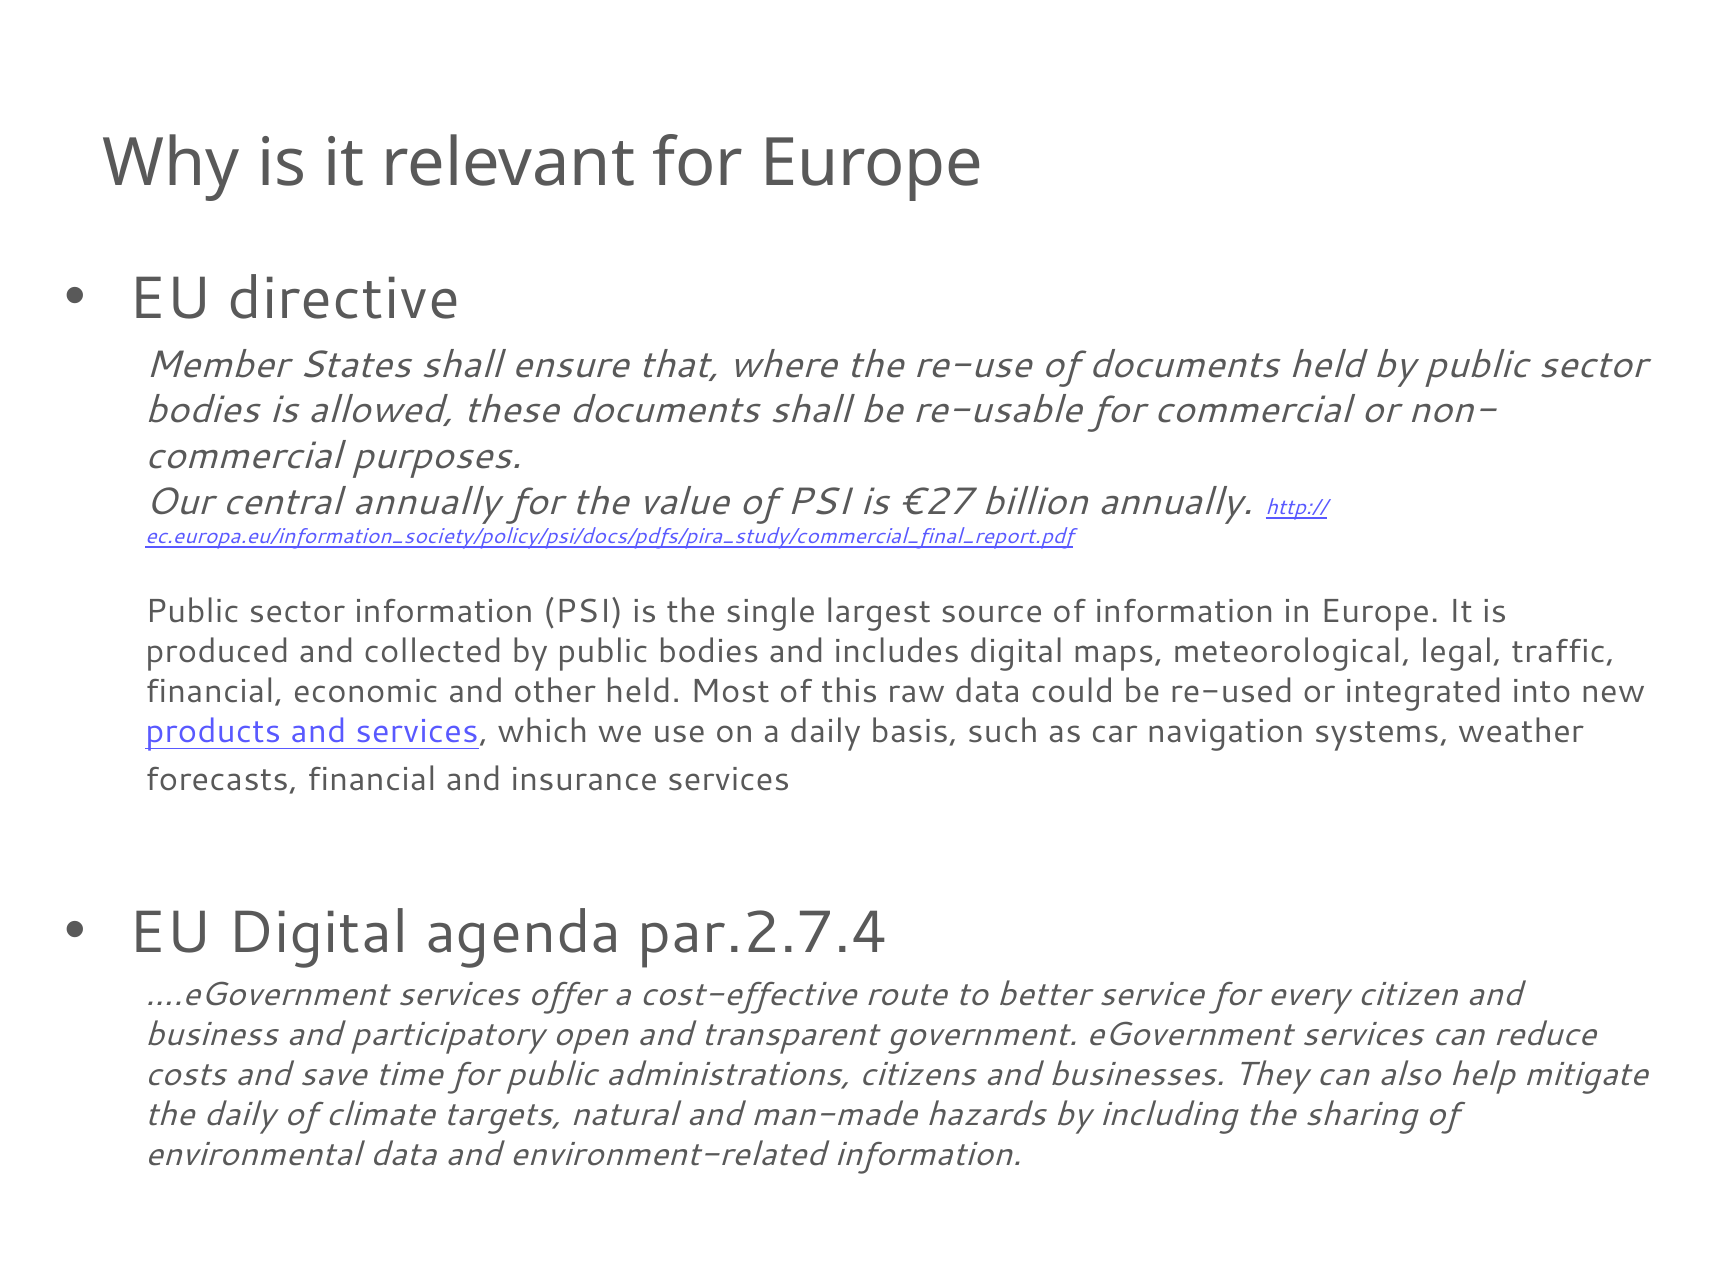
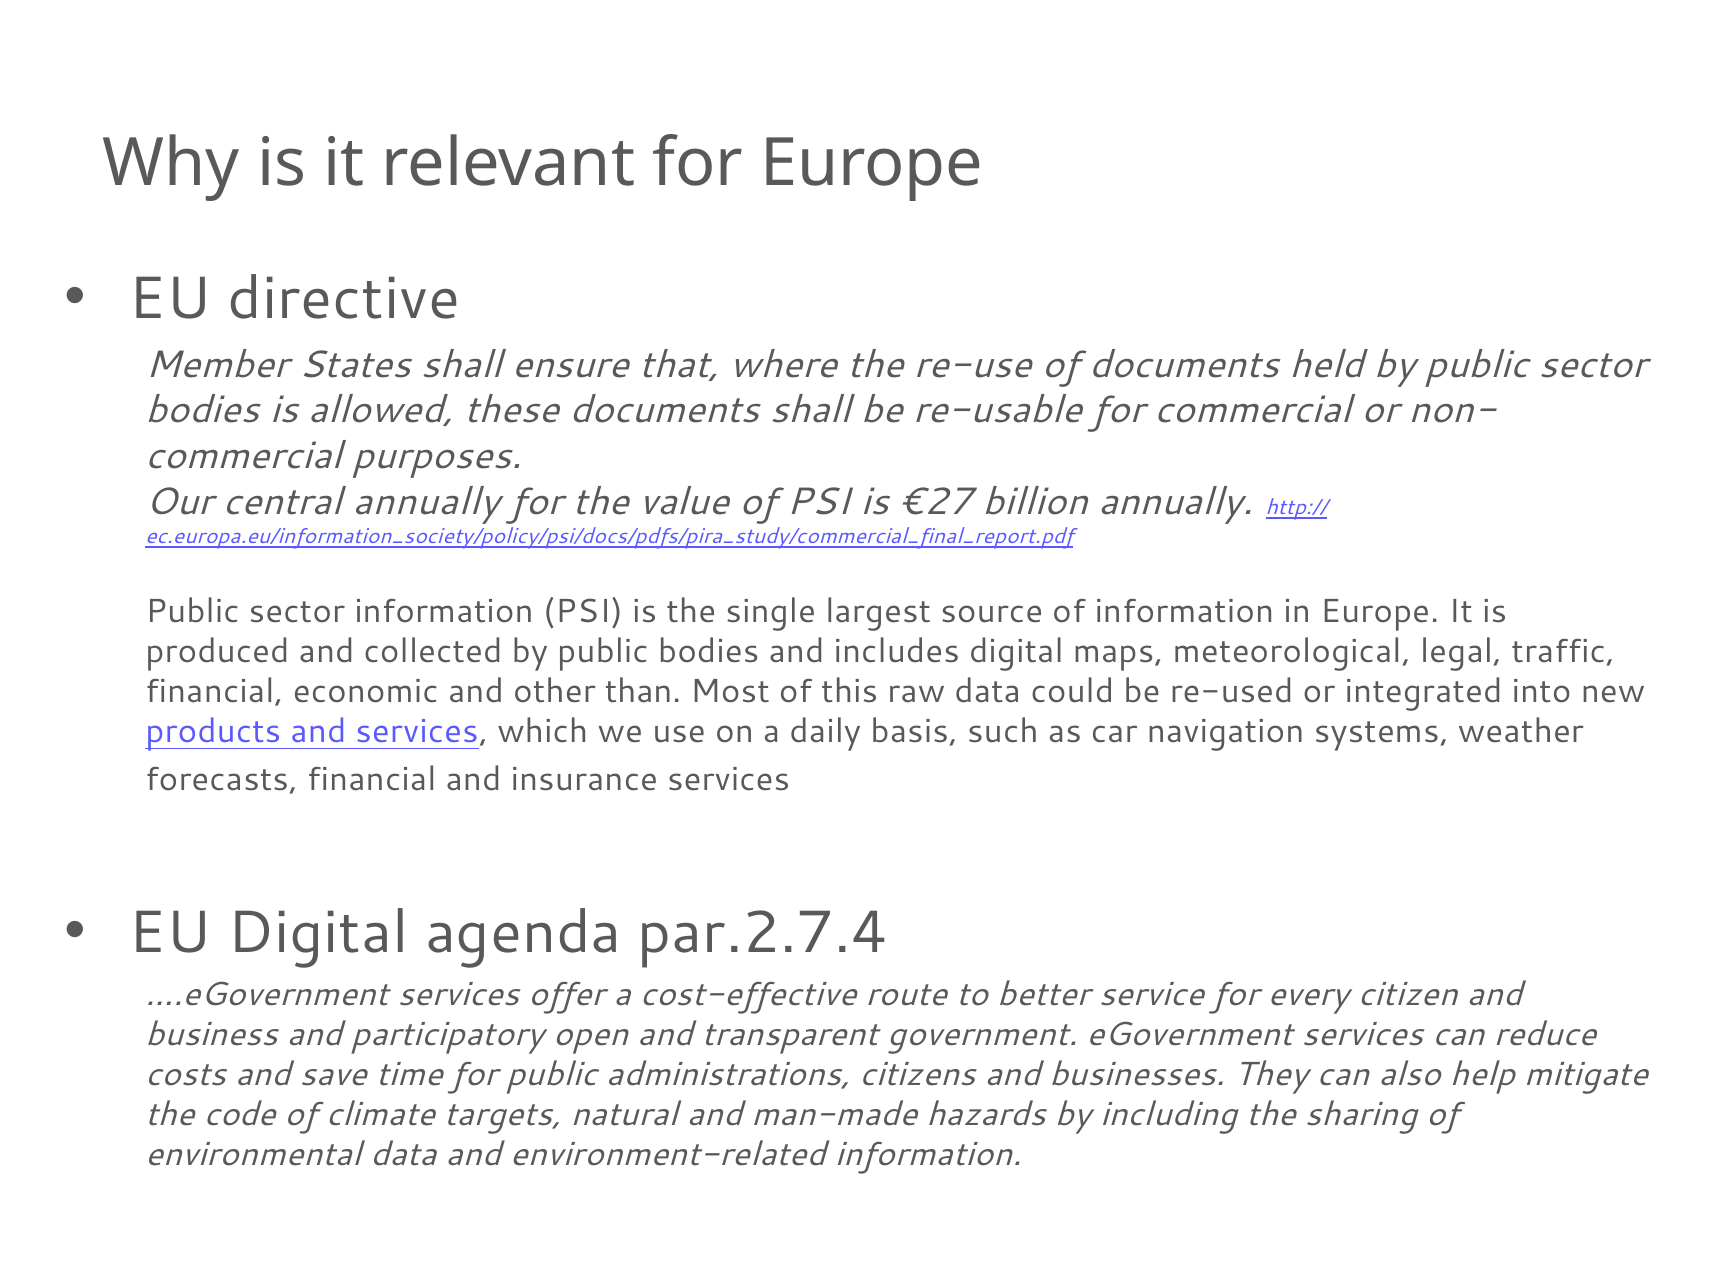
other held: held -> than (643, 691)
the daily: daily -> code (240, 1114)
